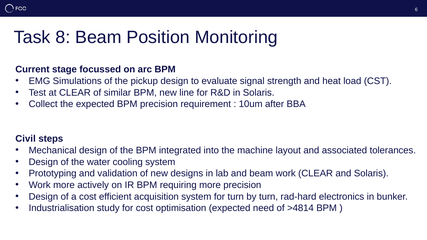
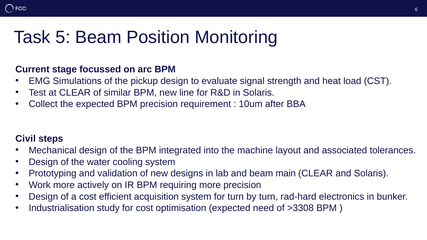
8: 8 -> 5 (63, 37)
beam work: work -> main (286, 174)
>4814: >4814 -> >3308 (300, 208)
